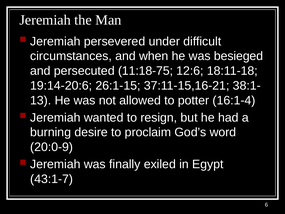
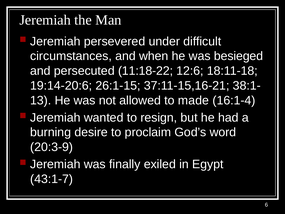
11:18-75: 11:18-75 -> 11:18-22 (146, 71)
potter: potter -> made (193, 100)
20:0-9: 20:0-9 -> 20:3-9 (52, 147)
